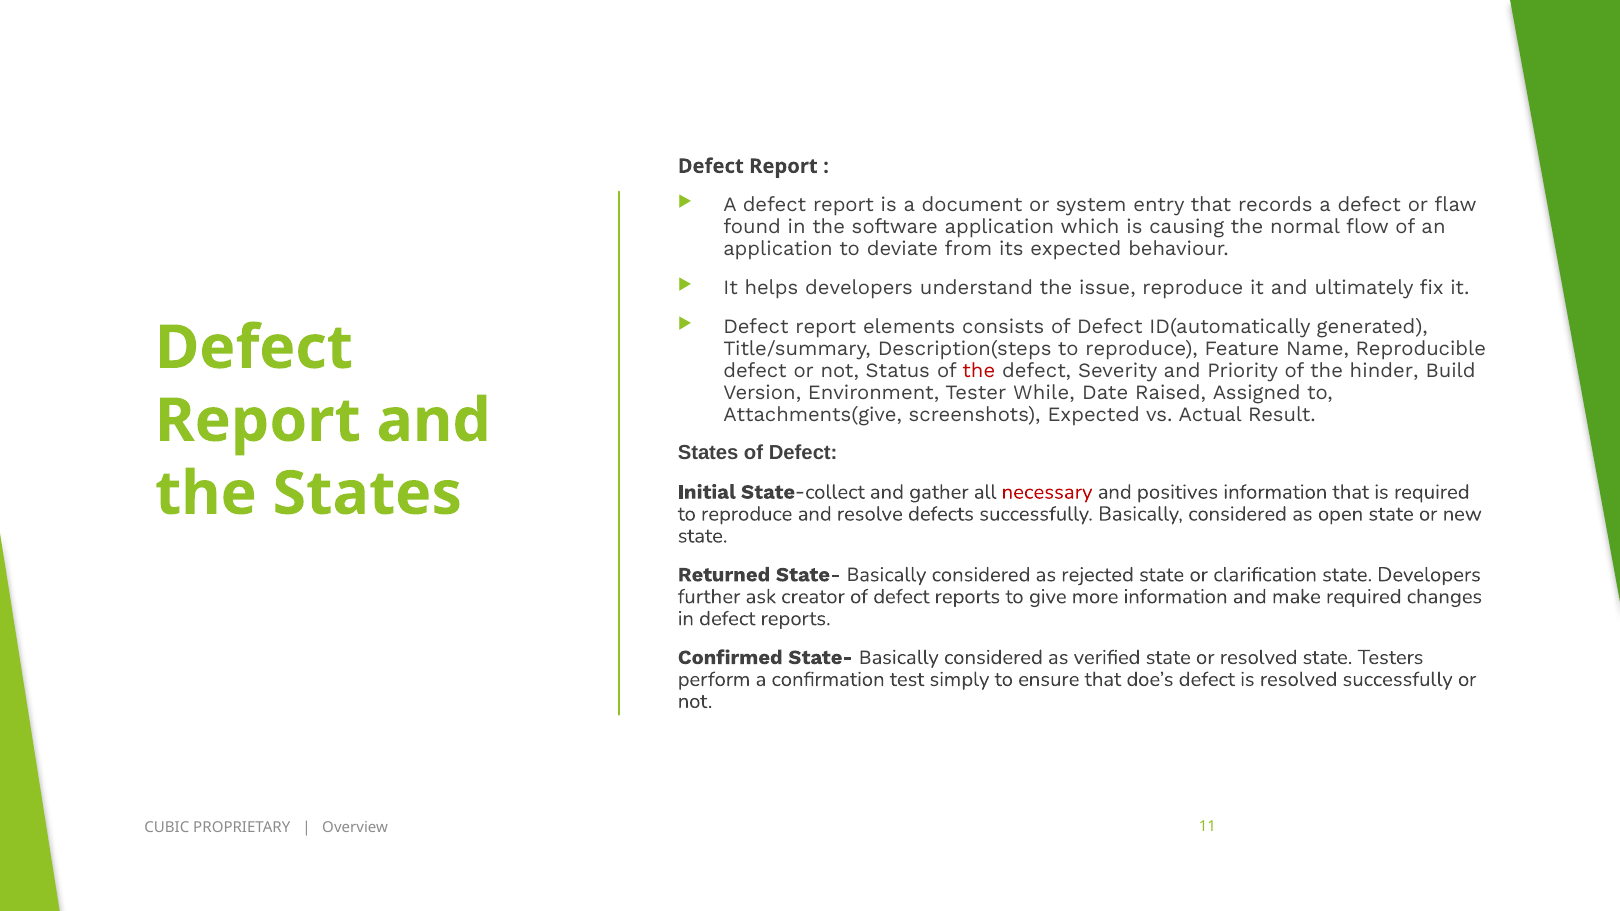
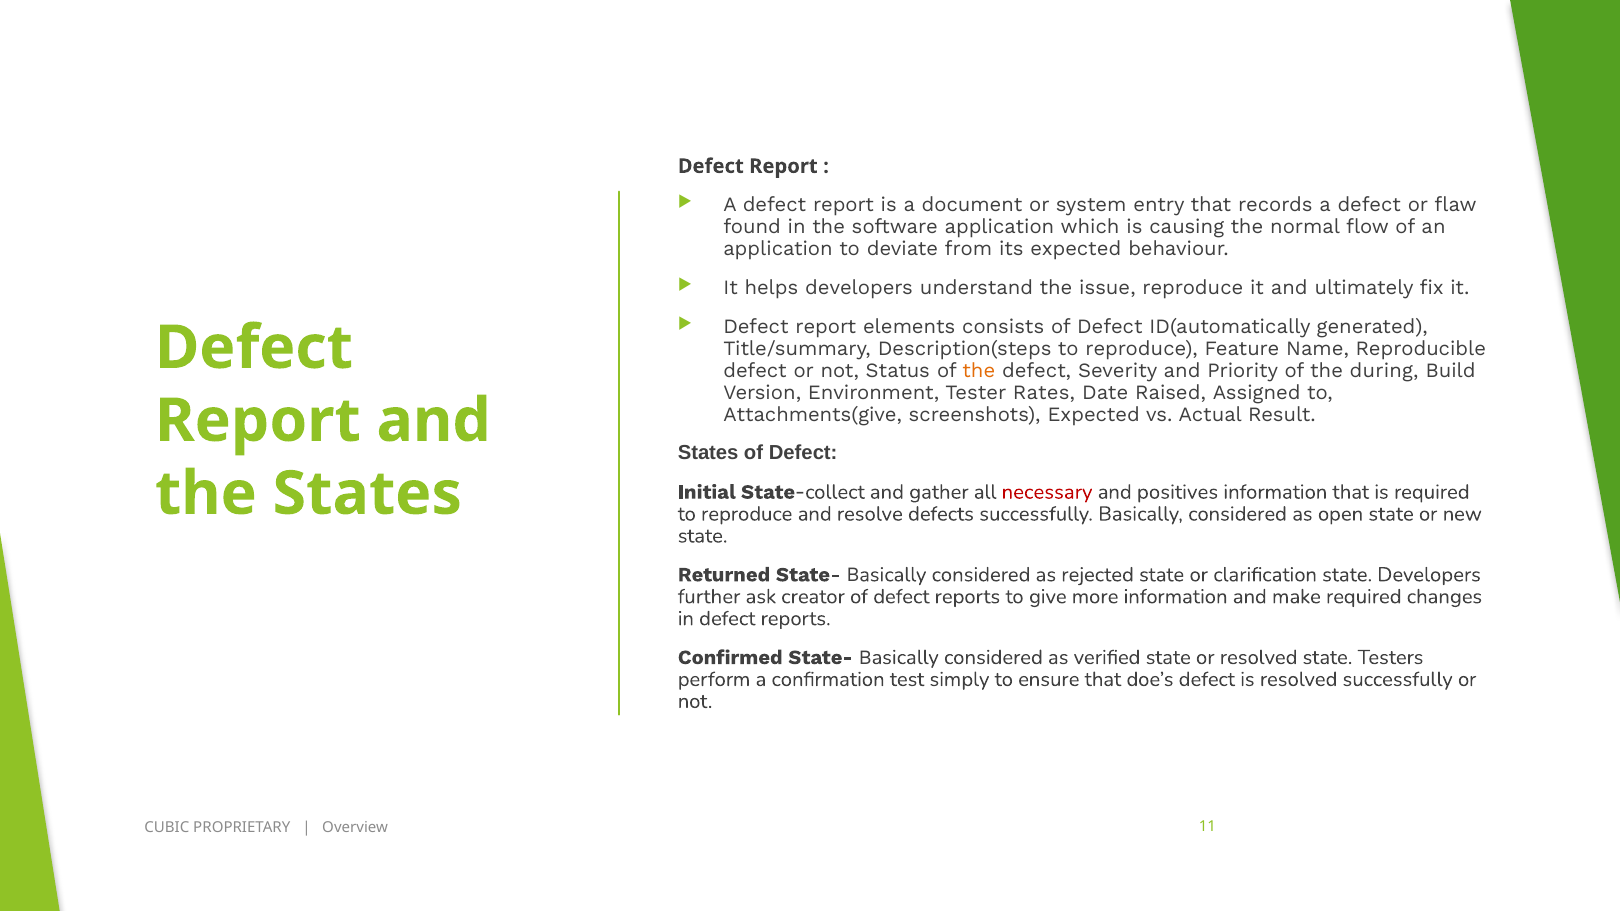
the colour: red -> orange (979, 371)
hinder: hinder -> during (1384, 371)
While: While -> Rates (1044, 393)
